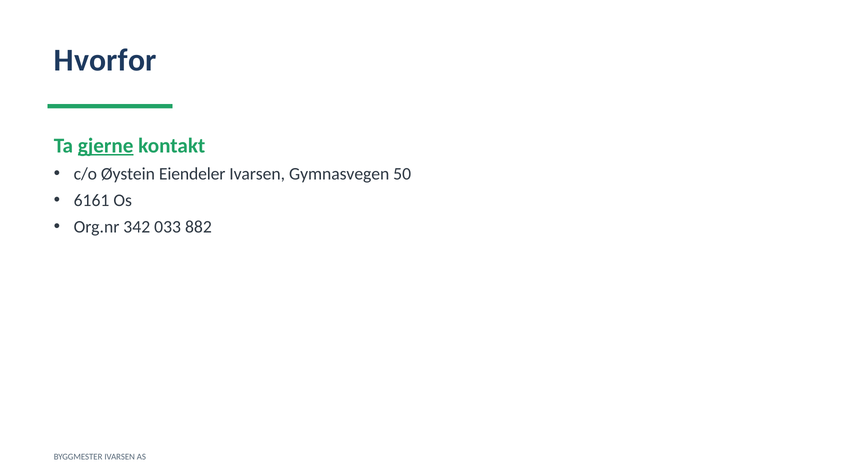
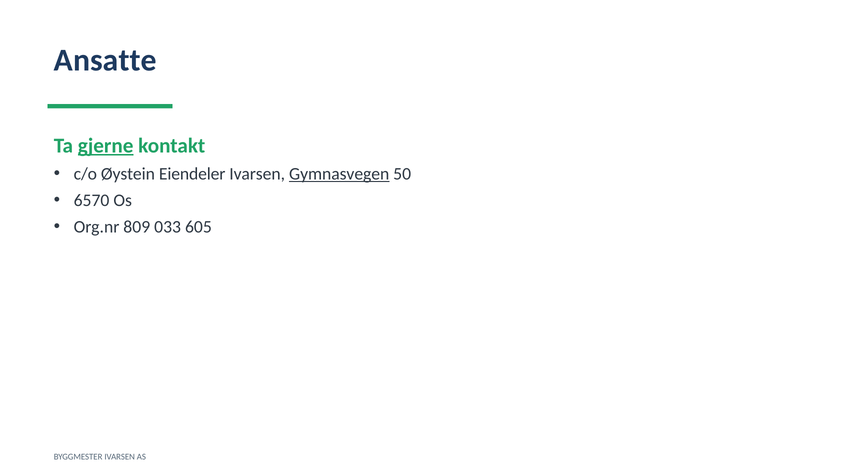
Hvorfor: Hvorfor -> Ansatte (105, 60)
Gymnasvegen underline: none -> present (339, 174)
6161: 6161 -> 6570 (92, 200)
342: 342 -> 809 (137, 227)
882: 882 -> 605 (198, 227)
